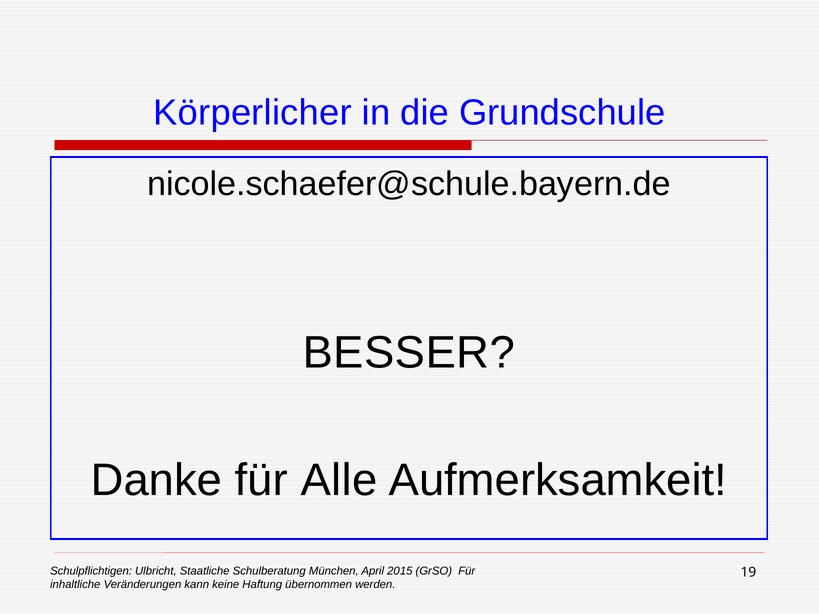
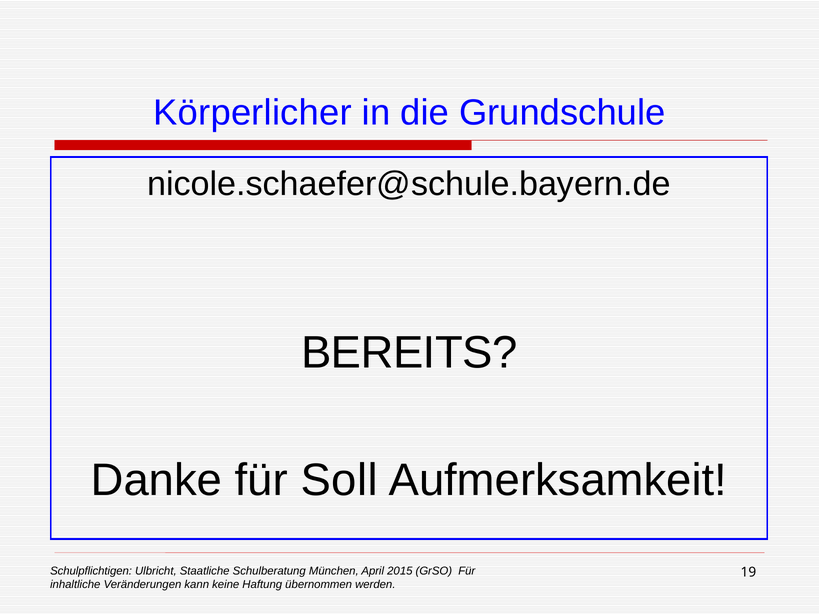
BESSER: BESSER -> BEREITS (409, 353)
Alle: Alle -> Soll (339, 480)
